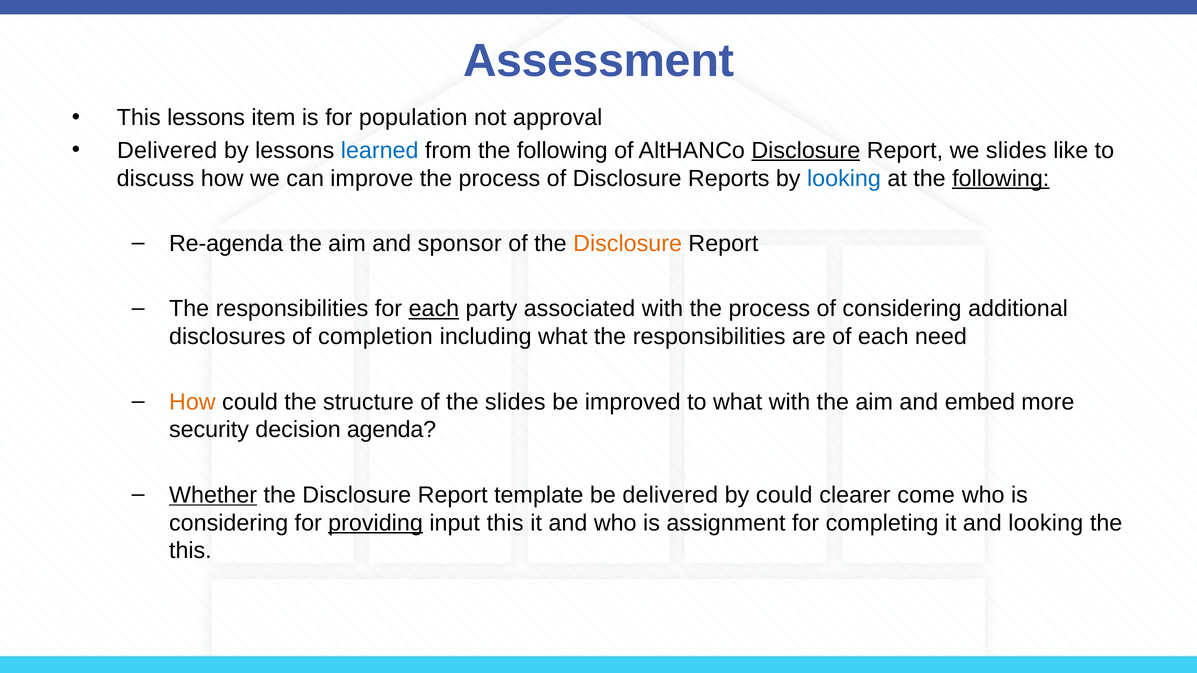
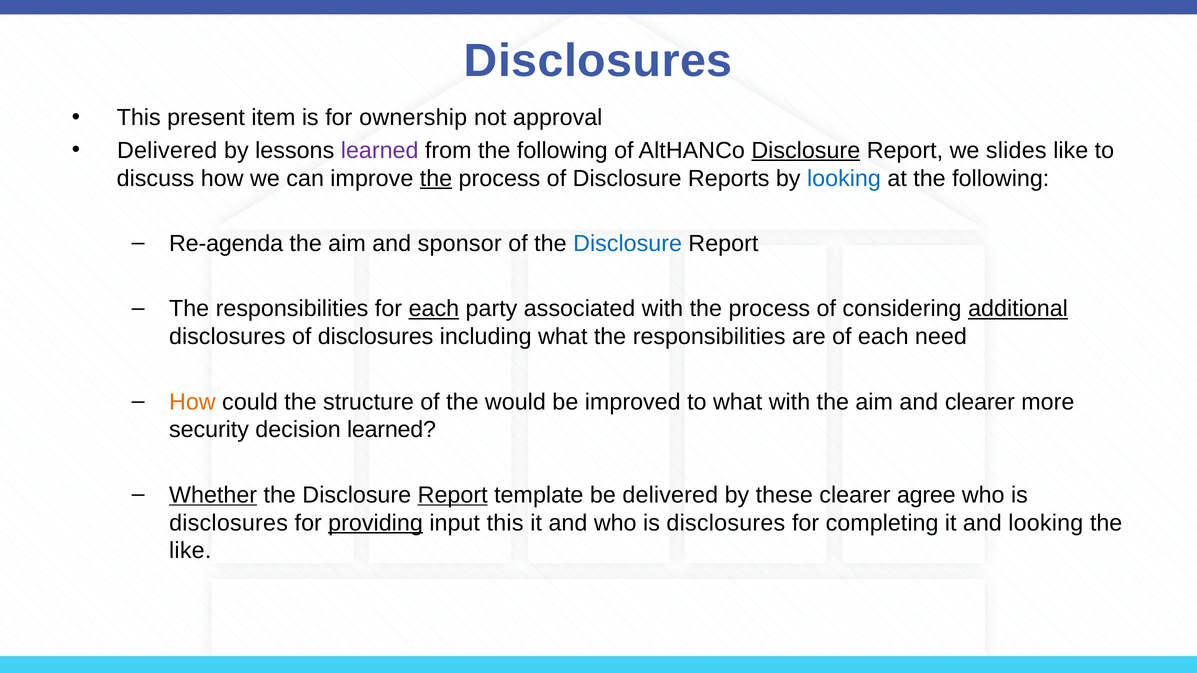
Assessment: Assessment -> Disclosures (598, 61)
This lessons: lessons -> present (206, 118)
population: population -> ownership (413, 118)
learned colour: blue -> purple (380, 150)
the underline: none -> present (436, 178)
following underline: present -> none (1001, 178)
Disclosure colour: orange -> blue (628, 244)
additional underline: none -> present (1018, 309)
of completion: completion -> disclosures (376, 337)
the slides: slides -> would (515, 402)
and embed: embed -> clearer (980, 402)
decision agenda: agenda -> learned (391, 430)
Report underline: none -> present (453, 495)
by could: could -> these (784, 495)
come: come -> agree (926, 495)
considering: considering -> disclosures (229, 523)
and who is assignment: assignment -> disclosures (726, 523)
this: this -> like (190, 551)
